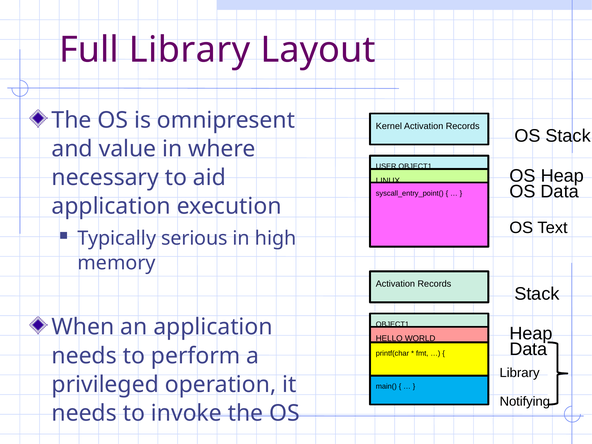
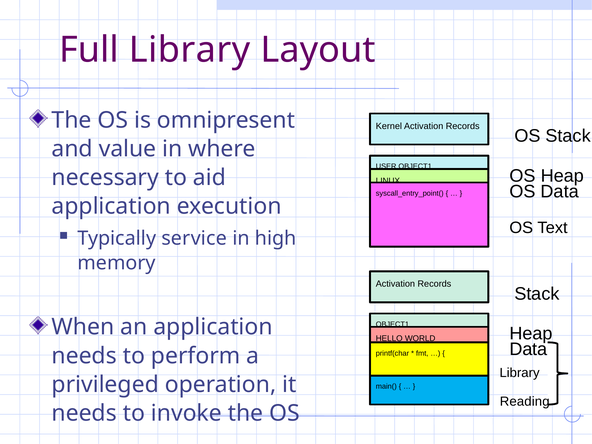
serious: serious -> service (194, 238)
Notifying: Notifying -> Reading (525, 402)
